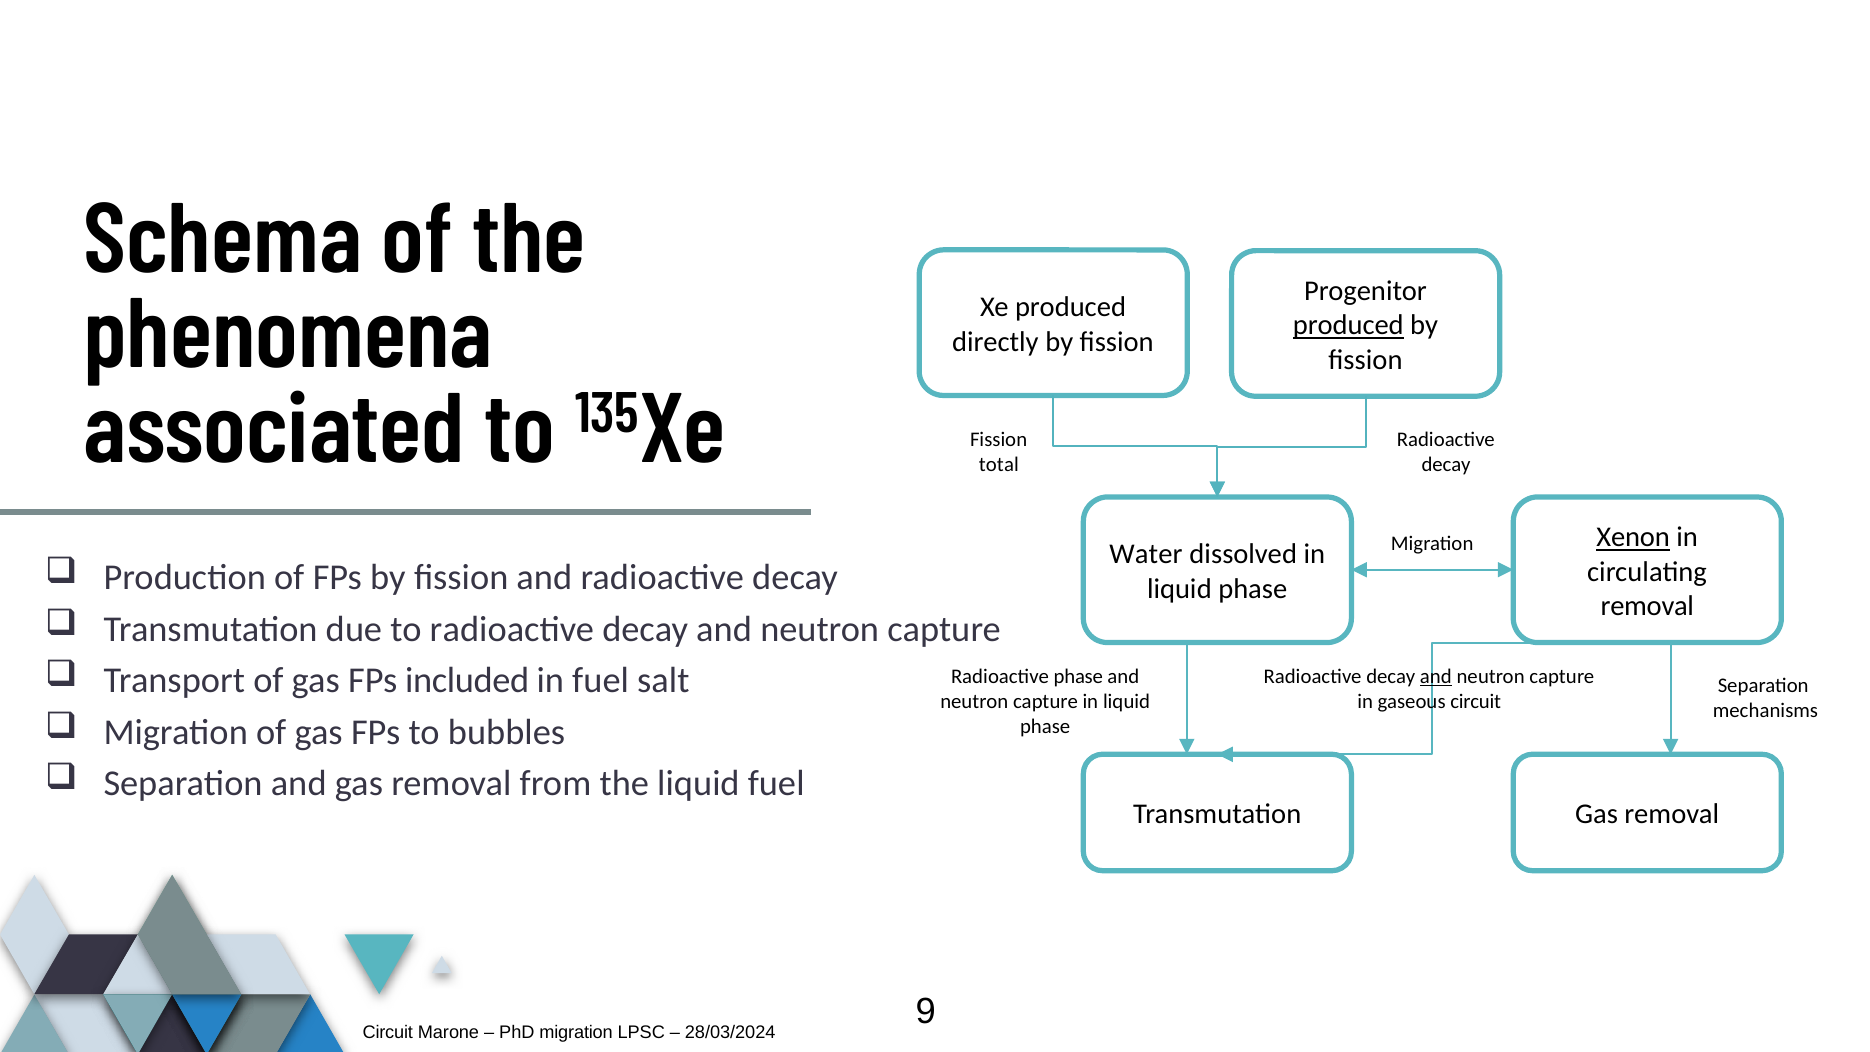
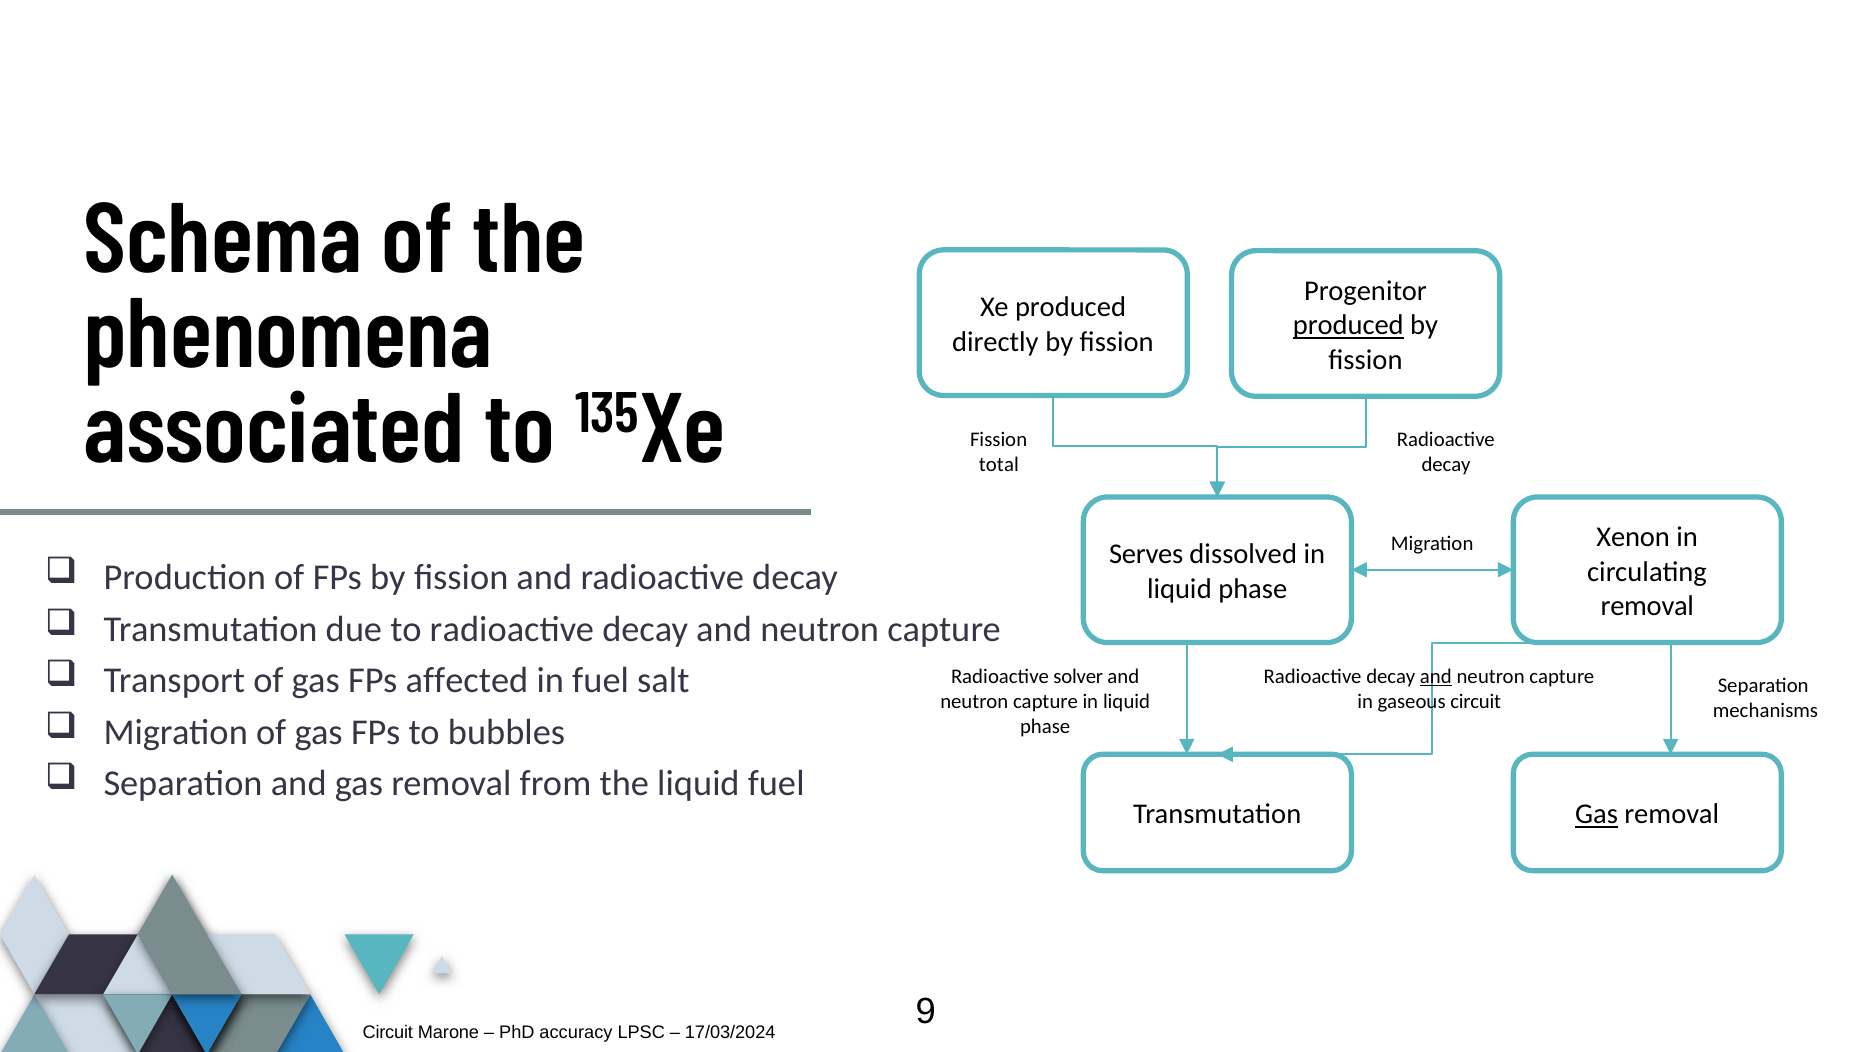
Xenon underline: present -> none (1633, 537)
Water: Water -> Serves (1146, 555)
included: included -> affected (467, 681)
Radioactive phase: phase -> solver (1078, 677)
Gas underline: none -> present (1597, 814)
PhD migration: migration -> accuracy (576, 1032)
28/03/2024: 28/03/2024 -> 17/03/2024 (730, 1032)
